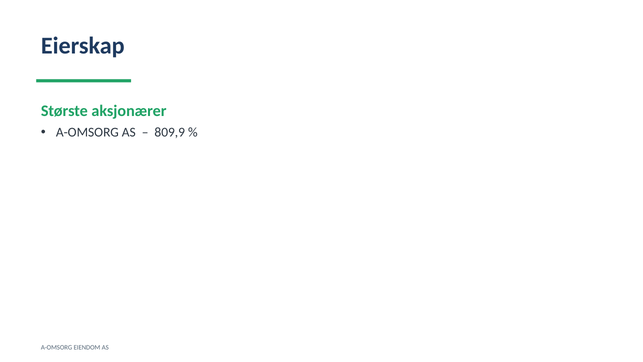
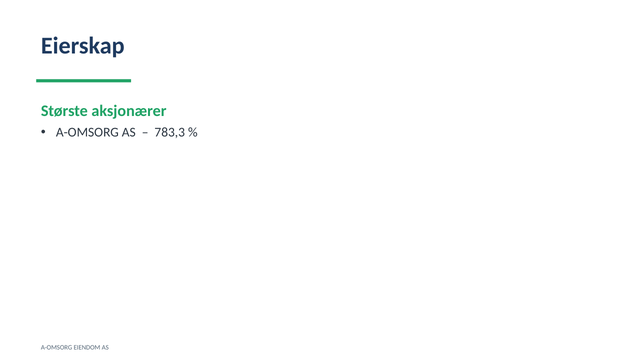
809,9: 809,9 -> 783,3 (170, 132)
